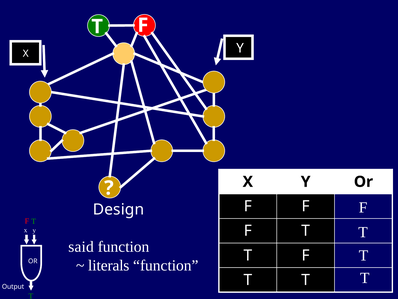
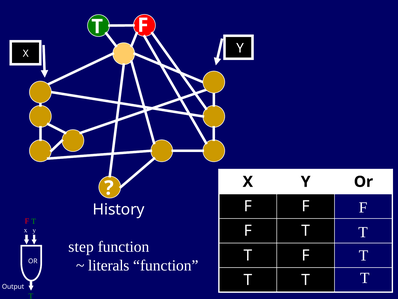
Design: Design -> History (119, 209)
said: said -> step (81, 246)
